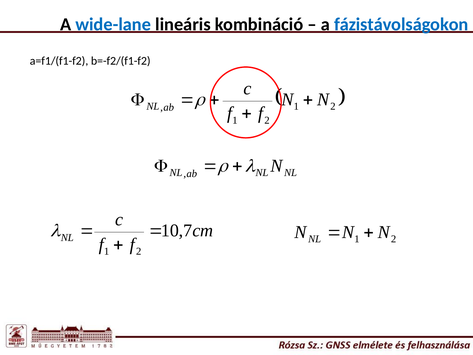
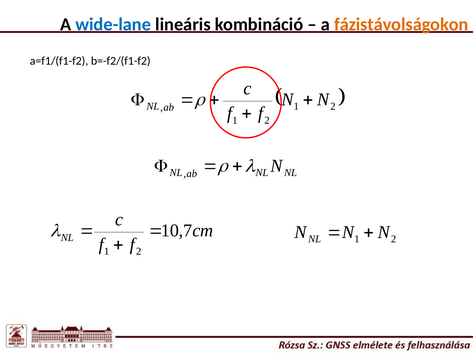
fázistávolságokon colour: blue -> orange (401, 24)
